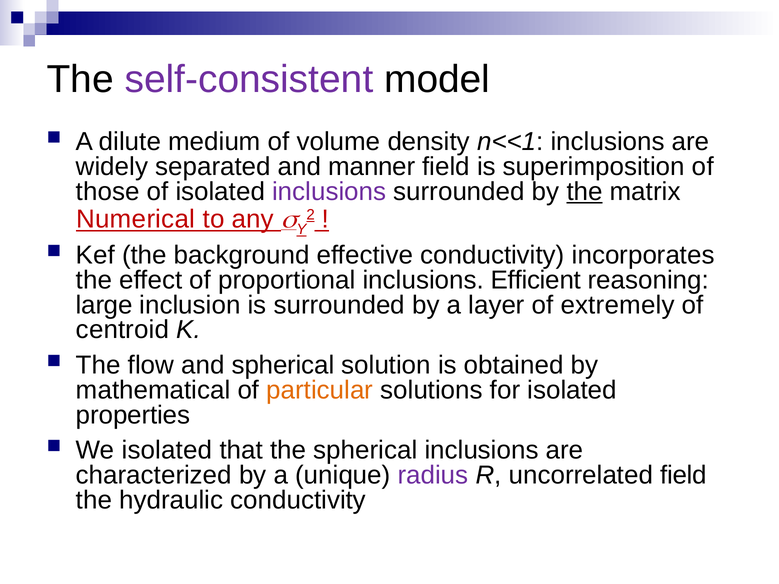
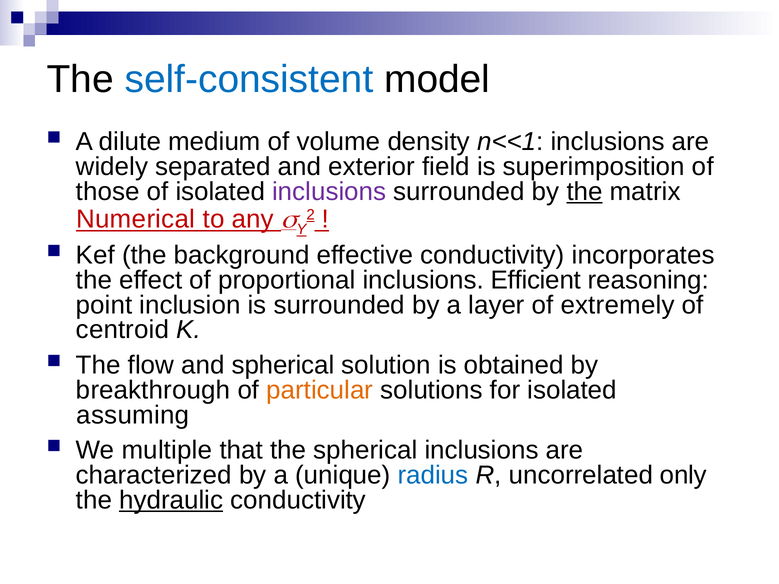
self-consistent colour: purple -> blue (249, 79)
manner: manner -> exterior (372, 167)
large: large -> point (104, 305)
mathematical: mathematical -> breakthrough (153, 390)
properties: properties -> assuming (133, 415)
We isolated: isolated -> multiple (167, 451)
radius colour: purple -> blue (433, 475)
uncorrelated field: field -> only (683, 475)
hydraulic underline: none -> present (171, 500)
